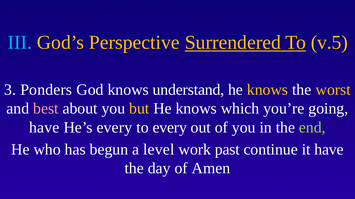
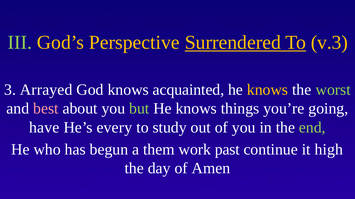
III colour: light blue -> light green (20, 42)
v.5: v.5 -> v.3 (329, 42)
Ponders: Ponders -> Arrayed (46, 90)
understand: understand -> acquainted (188, 90)
worst colour: yellow -> light green (333, 90)
but colour: yellow -> light green (139, 109)
which: which -> things (240, 109)
to every: every -> study (170, 128)
level: level -> them (159, 150)
it have: have -> high (329, 150)
